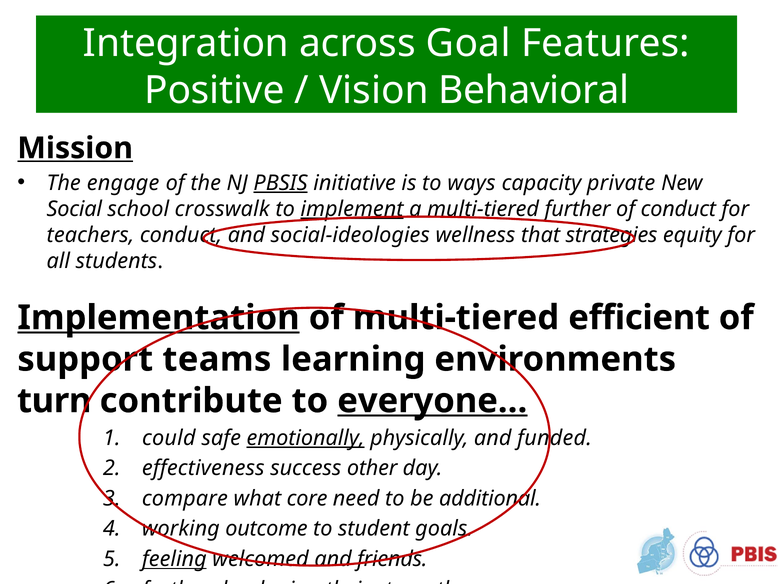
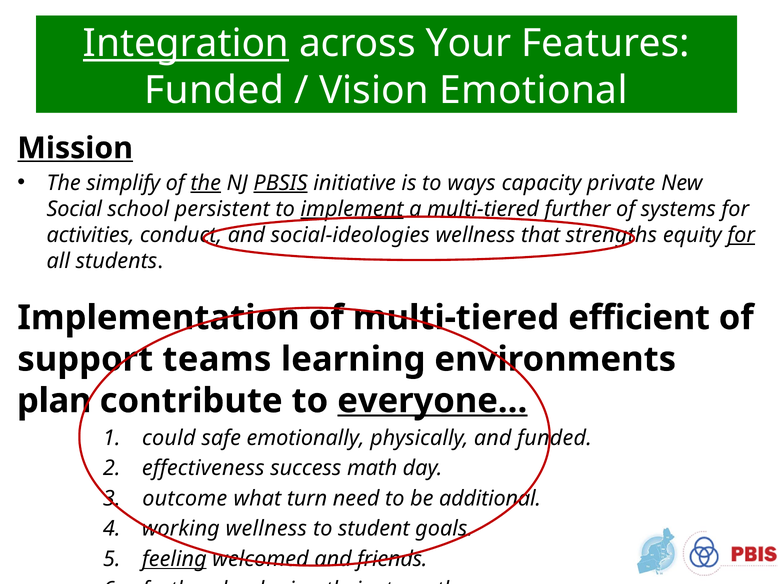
Integration underline: none -> present (186, 44)
Goal: Goal -> Your (469, 44)
Positive: Positive -> Funded (214, 90)
Behavioral: Behavioral -> Emotional (534, 90)
engage: engage -> simplify (123, 183)
the underline: none -> present (206, 183)
crosswalk: crosswalk -> persistent (222, 209)
of conduct: conduct -> systems (678, 209)
teachers: teachers -> activities (91, 235)
that strategies: strategies -> strengths (611, 235)
for underline: none -> present (741, 235)
Implementation underline: present -> none (159, 318)
turn: turn -> plan (54, 401)
emotionally underline: present -> none (306, 438)
other: other -> math (372, 468)
compare: compare -> outcome (185, 499)
core: core -> turn (307, 499)
working outcome: outcome -> wellness (266, 529)
